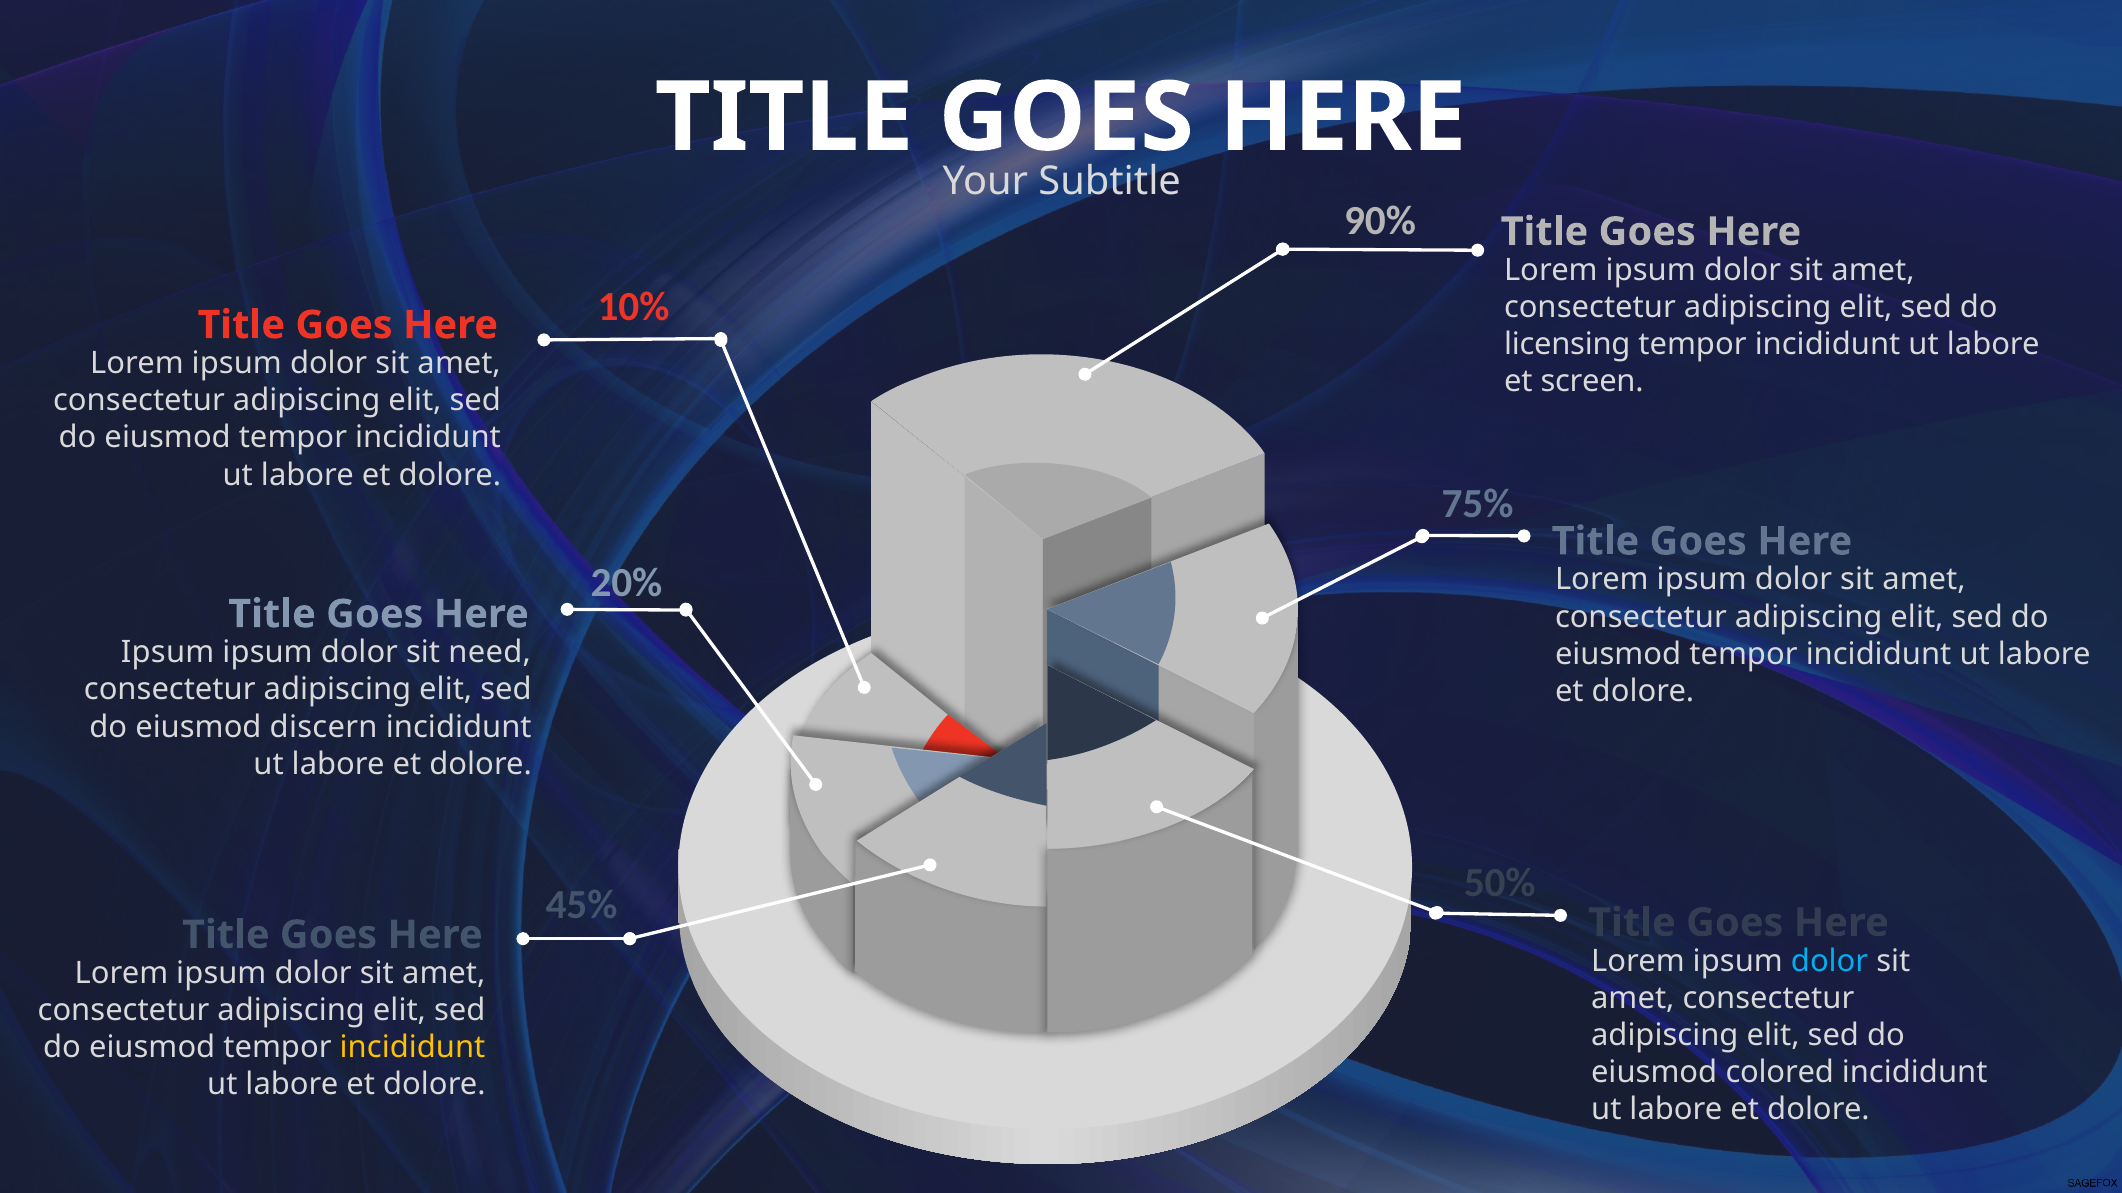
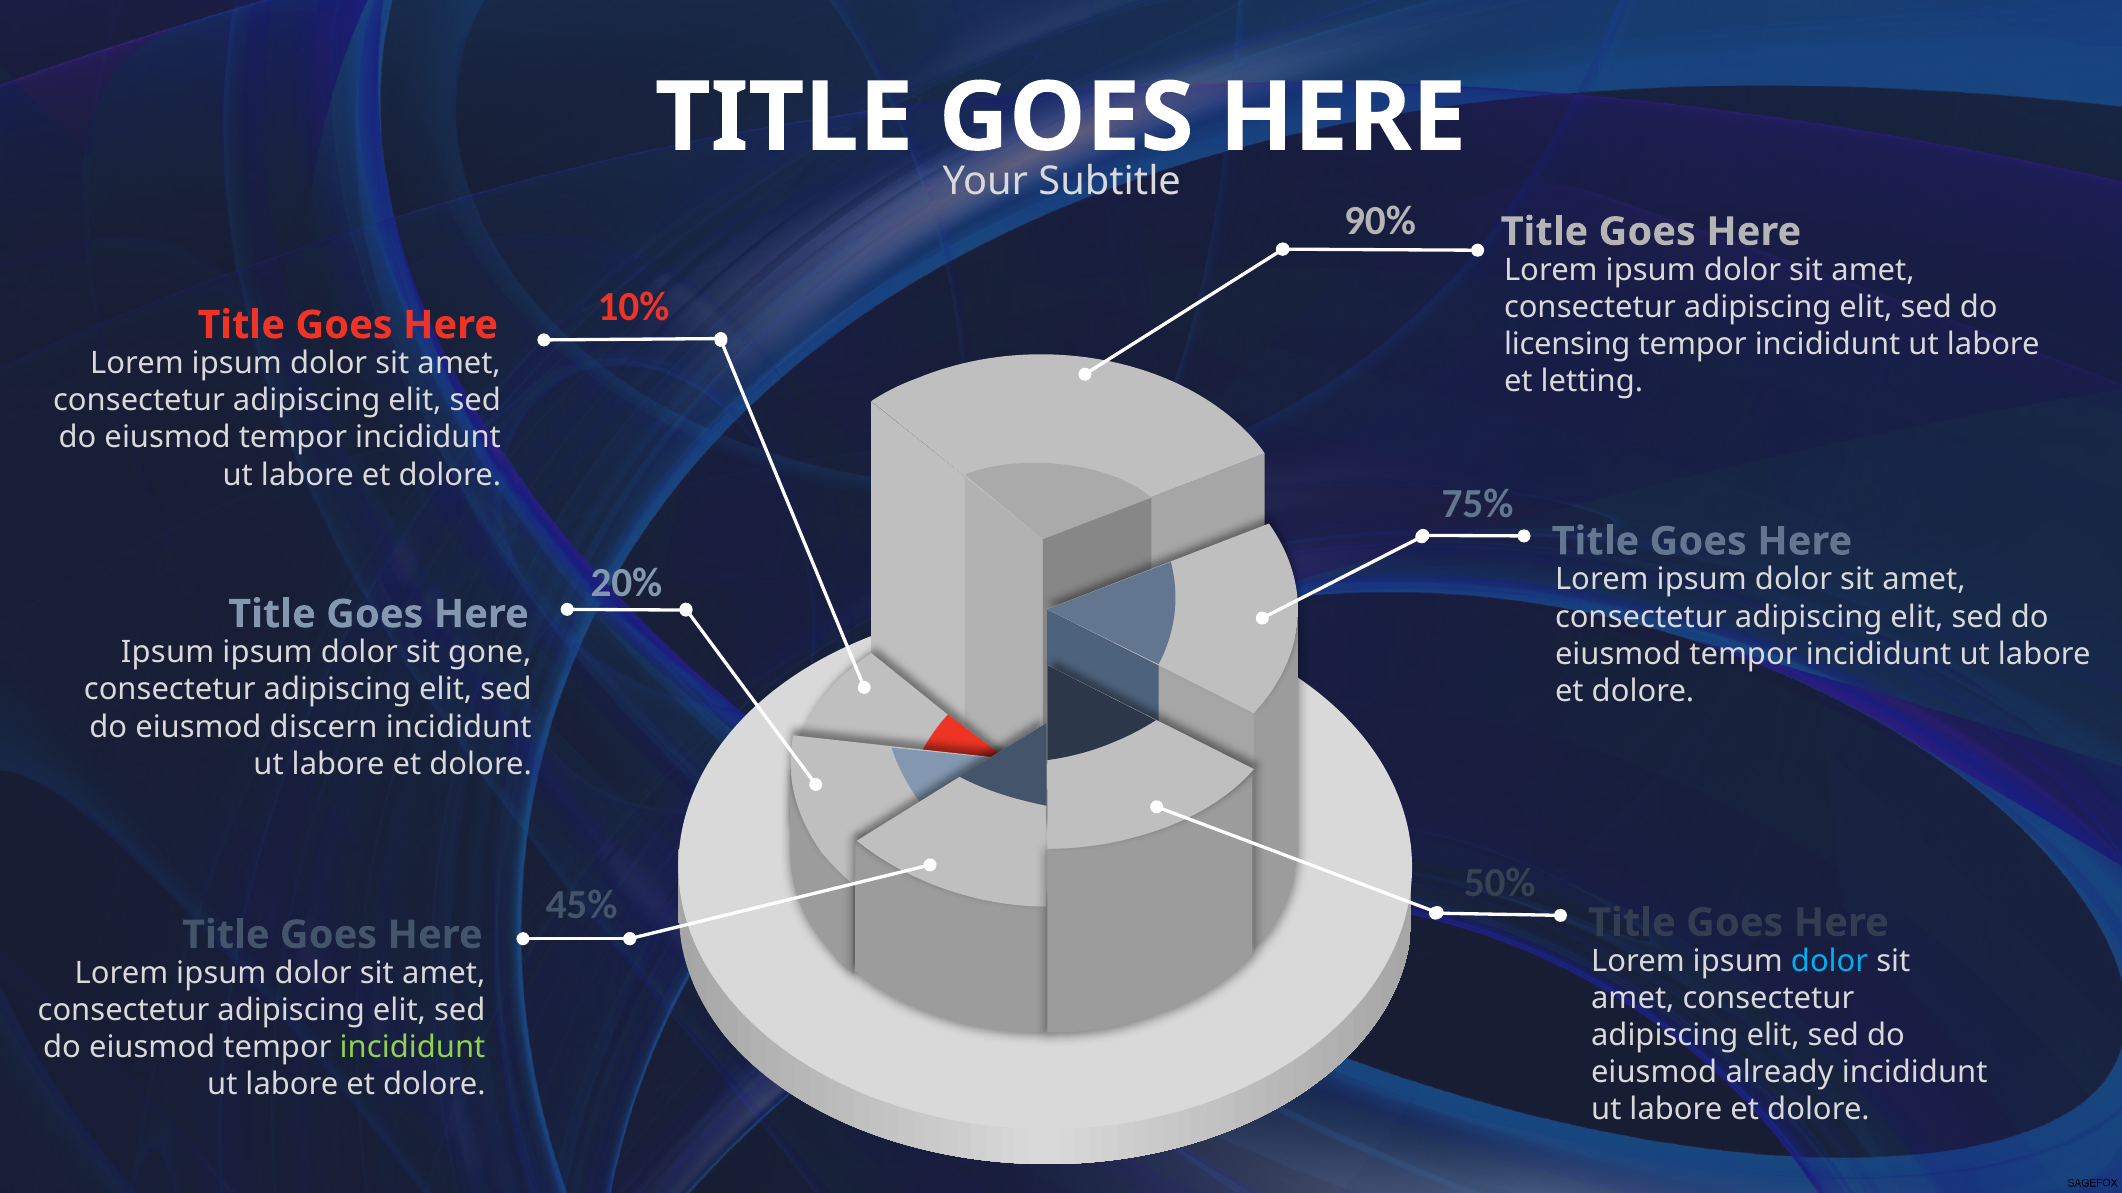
screen: screen -> letting (1592, 382)
need: need -> gone (490, 653)
incididunt colour: yellow -> light green (413, 1048)
colored: colored -> already (1780, 1073)
